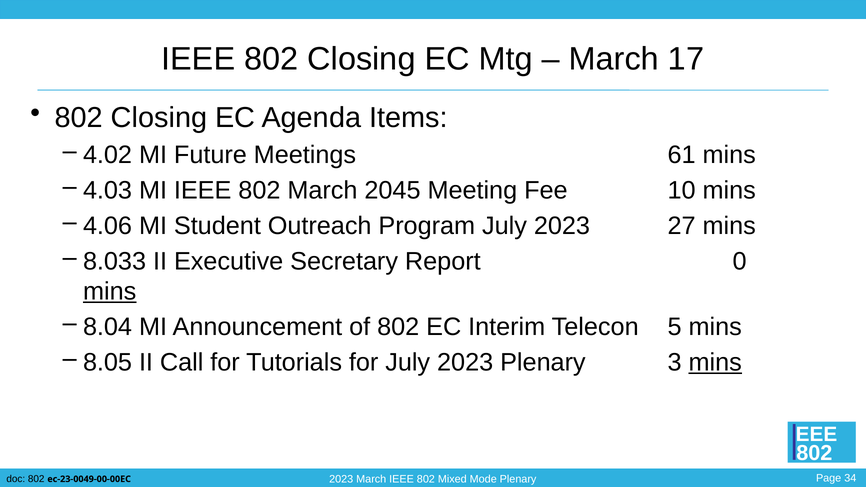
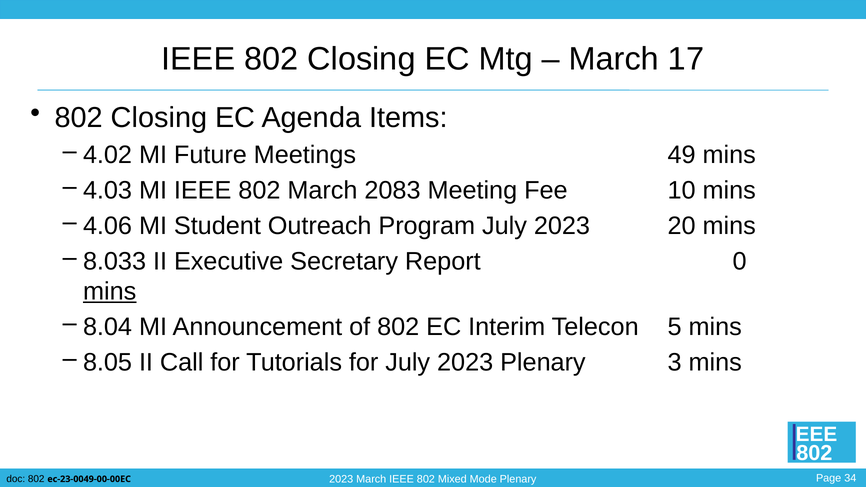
61: 61 -> 49 (682, 155)
2045: 2045 -> 2083 (393, 191)
27: 27 -> 20 (682, 226)
mins underline: present -> none (715, 362)
